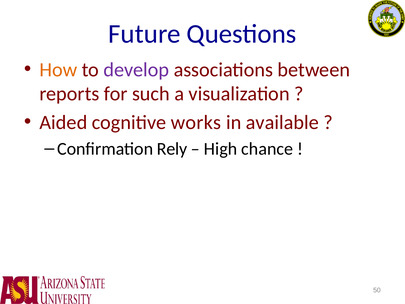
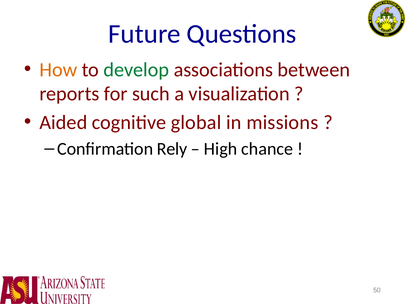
develop colour: purple -> green (136, 70)
works: works -> global (196, 122)
available: available -> missions (282, 122)
